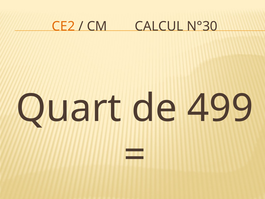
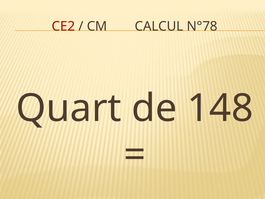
CE2 colour: orange -> red (63, 26)
N°30: N°30 -> N°78 (202, 26)
499: 499 -> 148 (220, 108)
